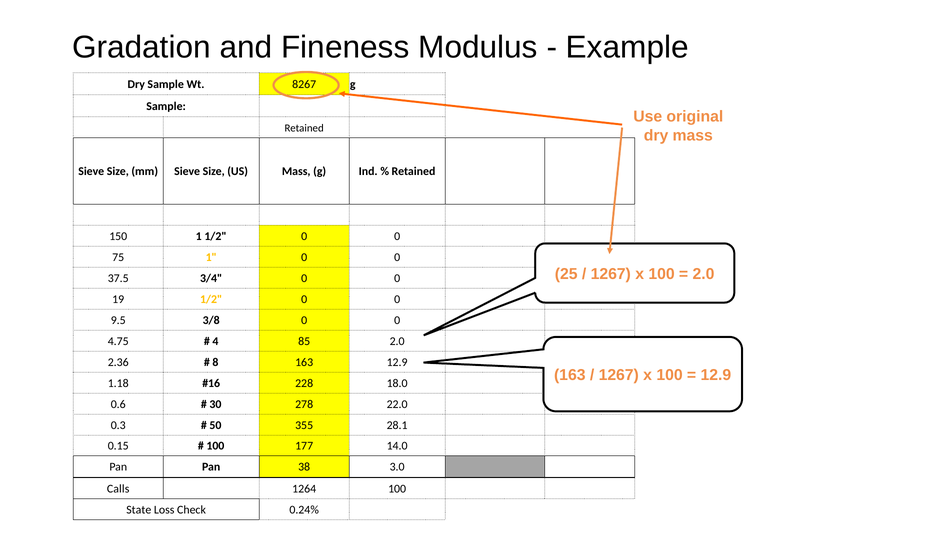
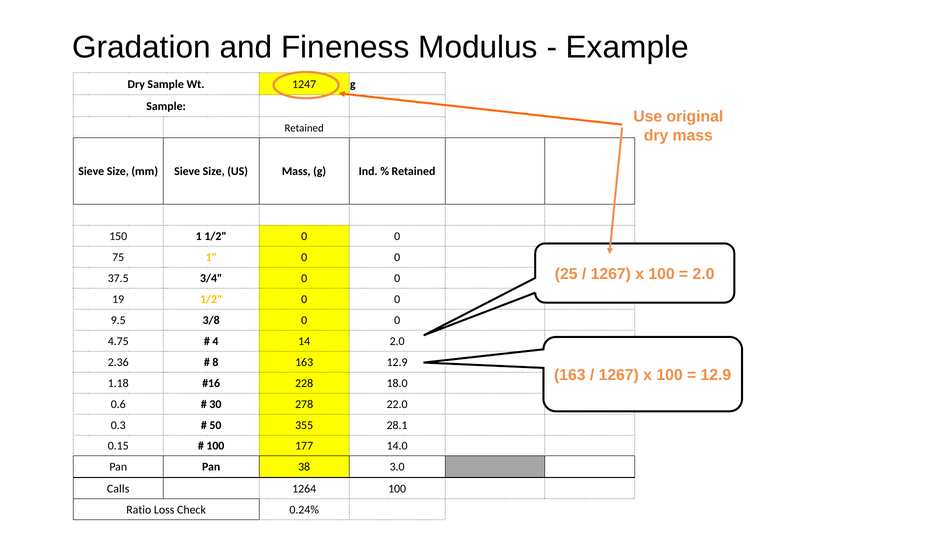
8267: 8267 -> 1247 (304, 84)
85: 85 -> 14 (304, 341)
State: State -> Ratio (139, 510)
